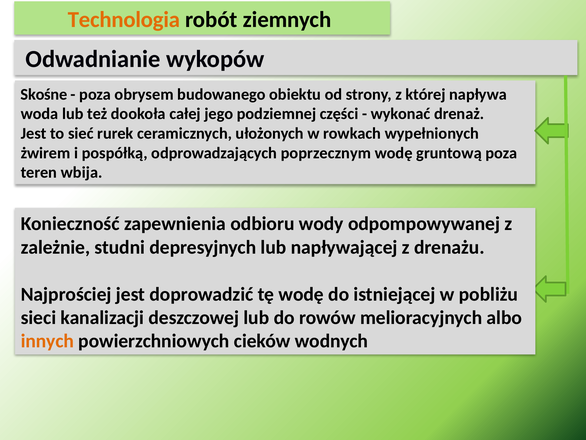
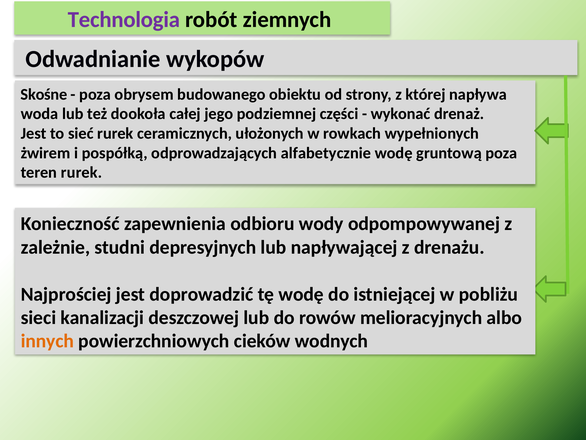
Technologia colour: orange -> purple (124, 20)
poprzecznym: poprzecznym -> alfabetycznie (326, 153)
teren wbija: wbija -> rurek (82, 172)
